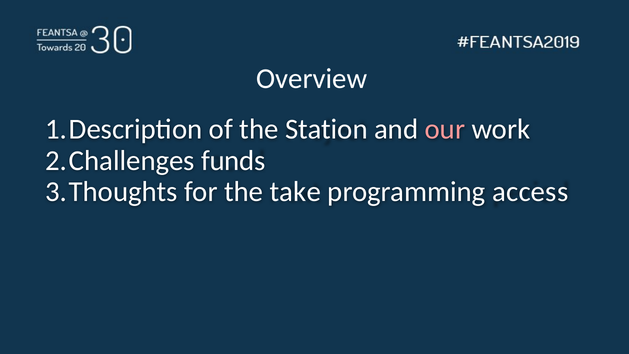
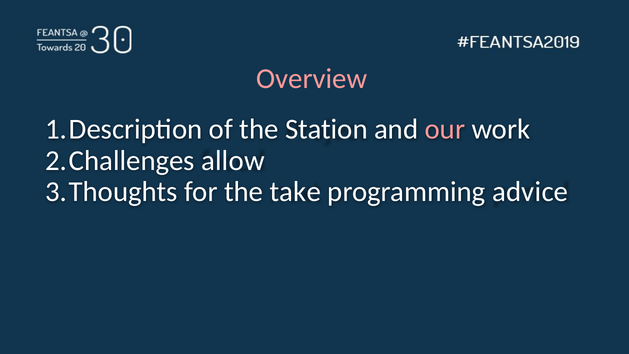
Overview colour: white -> pink (312, 79)
funds: funds -> allow (233, 160)
access: access -> advice (530, 192)
